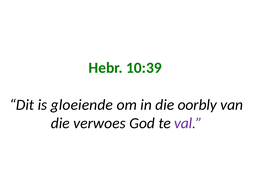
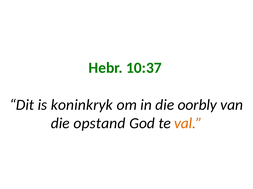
10:39: 10:39 -> 10:37 (144, 68)
gloeiende: gloeiende -> koninkryk (82, 105)
verwoes: verwoes -> opstand (99, 124)
val colour: purple -> orange (188, 124)
